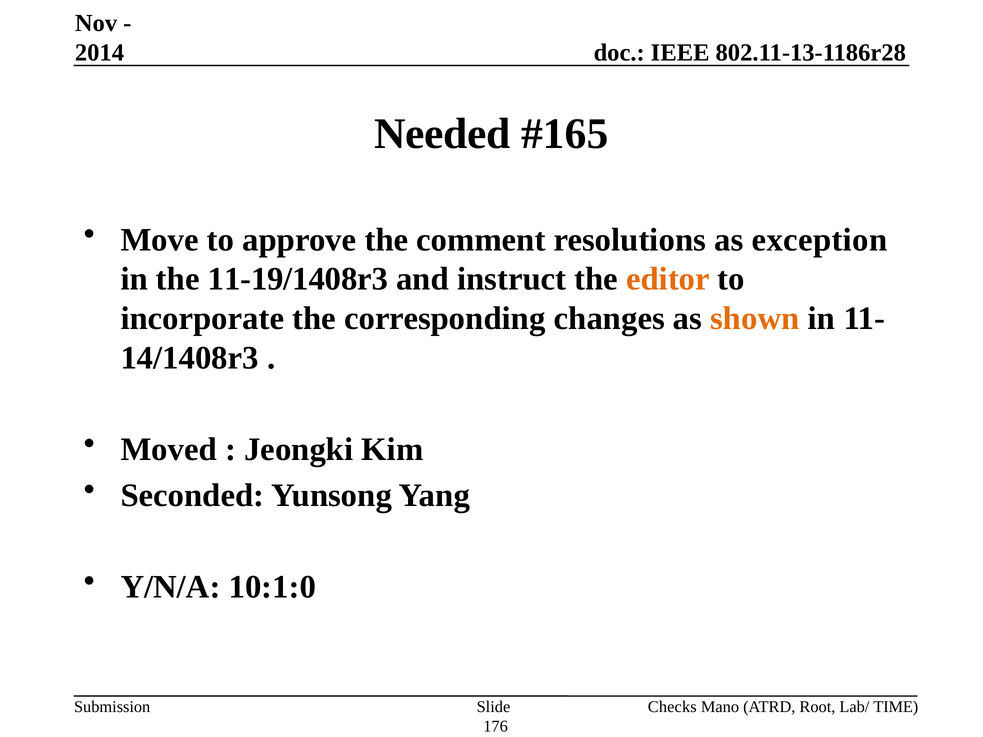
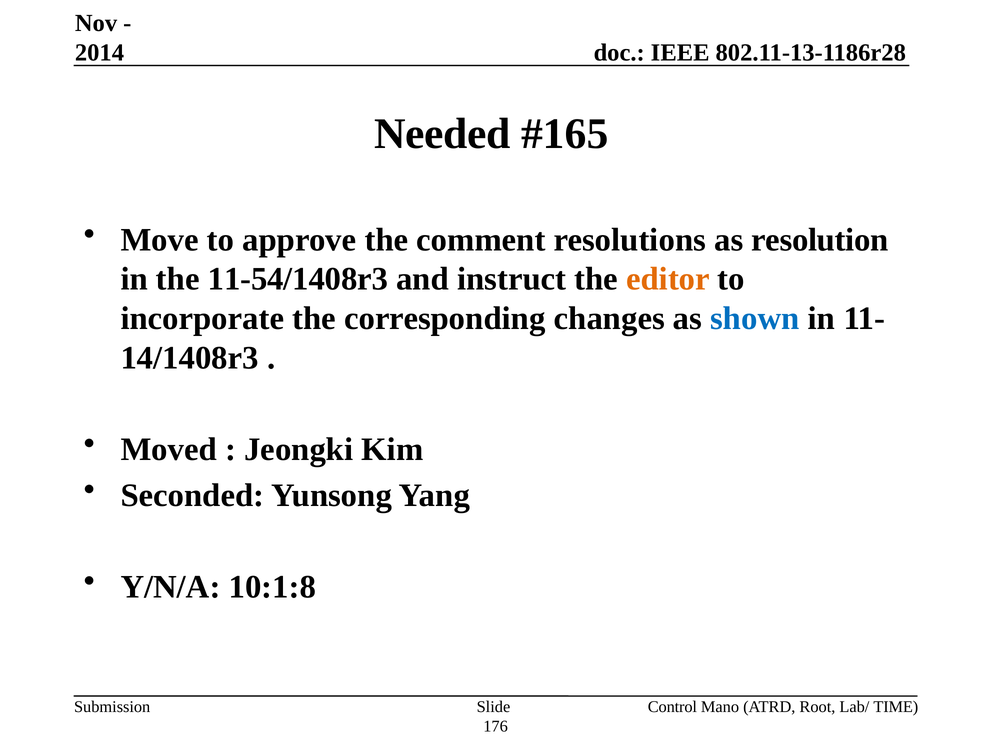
exception: exception -> resolution (820, 240)
11-19/1408r3: 11-19/1408r3 -> 11-54/1408r3 (298, 279)
shown colour: orange -> blue (755, 319)
10:1:0: 10:1:0 -> 10:1:8 (272, 587)
Checks: Checks -> Control (672, 707)
